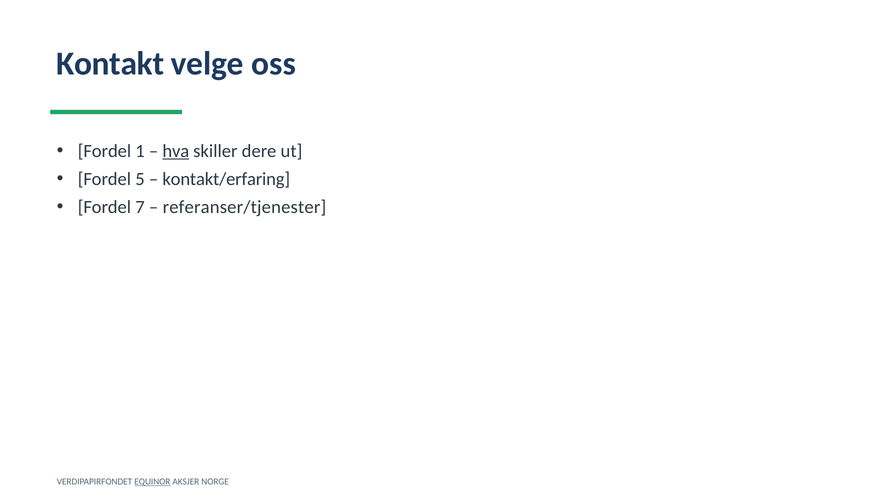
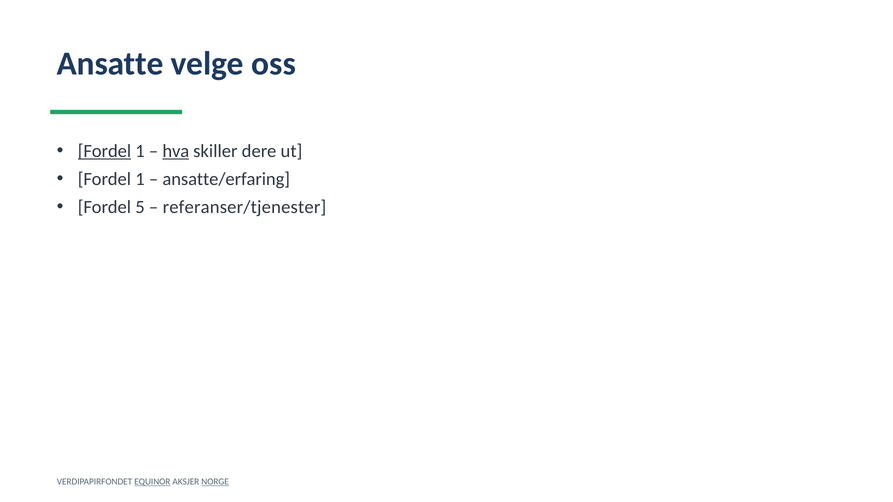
Kontakt: Kontakt -> Ansatte (110, 64)
Fordel underline: none -> present (104, 151)
5: 5 -> 1 (140, 179)
kontakt/erfaring: kontakt/erfaring -> ansatte/erfaring (226, 179)
7: 7 -> 5 (140, 207)
NORGE underline: none -> present (215, 482)
